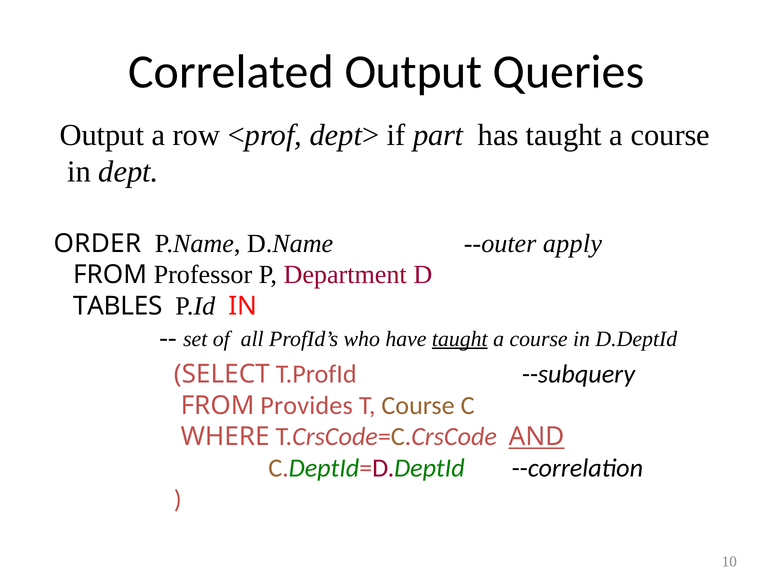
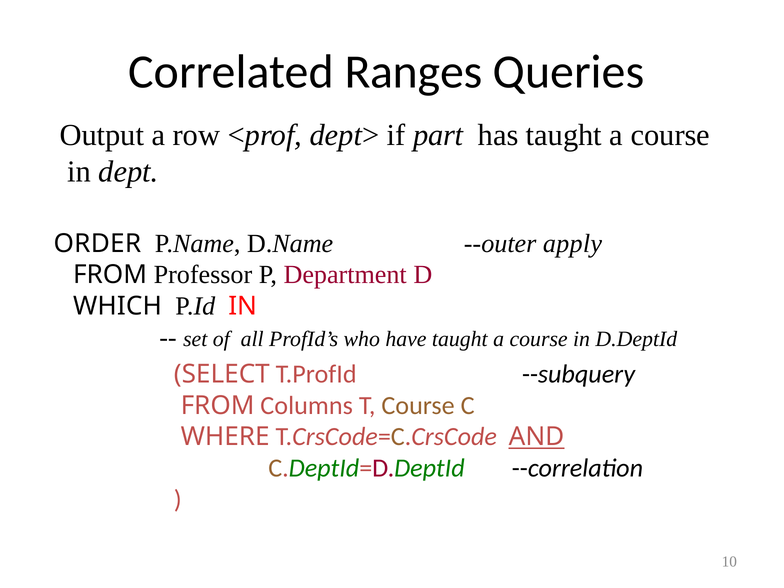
Correlated Output: Output -> Ranges (413, 72)
TABLES: TABLES -> WHICH (117, 306)
taught underline: present -> none (460, 339)
Provides: Provides -> Columns (307, 406)
